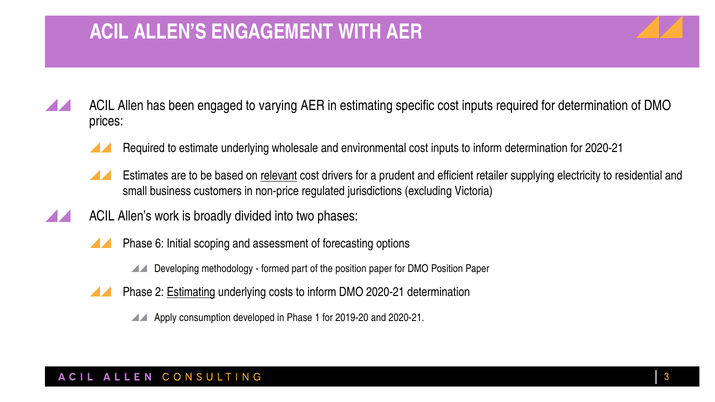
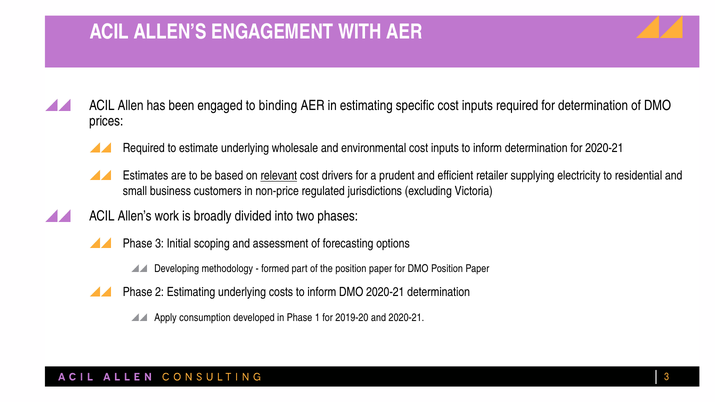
varying: varying -> binding (278, 106)
Phase 6: 6 -> 3 (160, 243)
Estimating underline: present -> none (191, 292)
